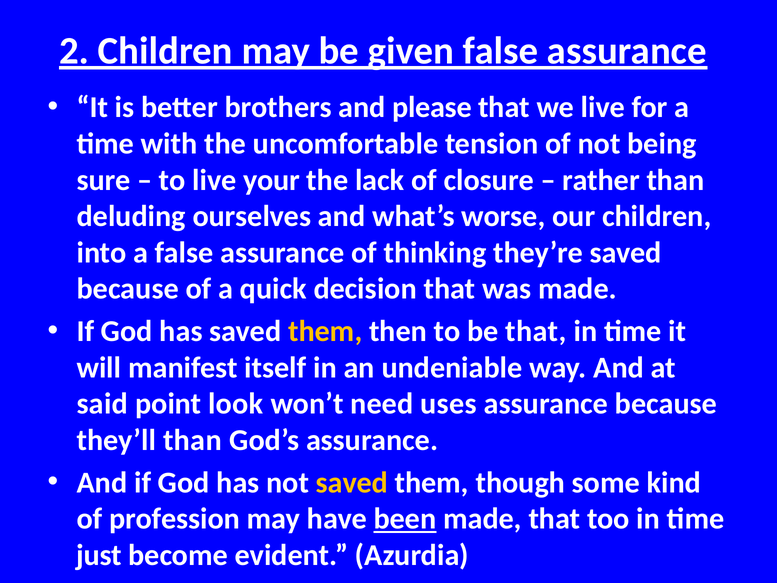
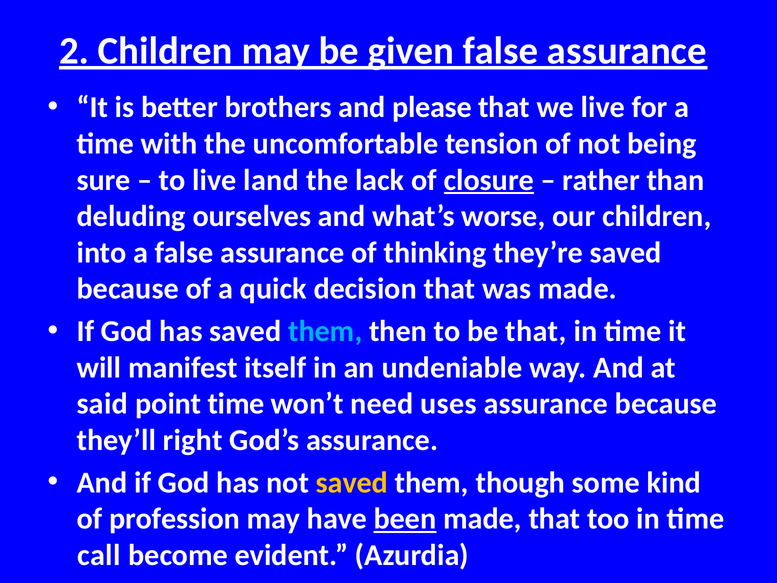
your: your -> land (271, 180)
closure underline: none -> present (489, 180)
them colour: yellow -> light blue (325, 331)
point look: look -> time (236, 404)
they’ll than: than -> right (193, 440)
just: just -> call (99, 555)
